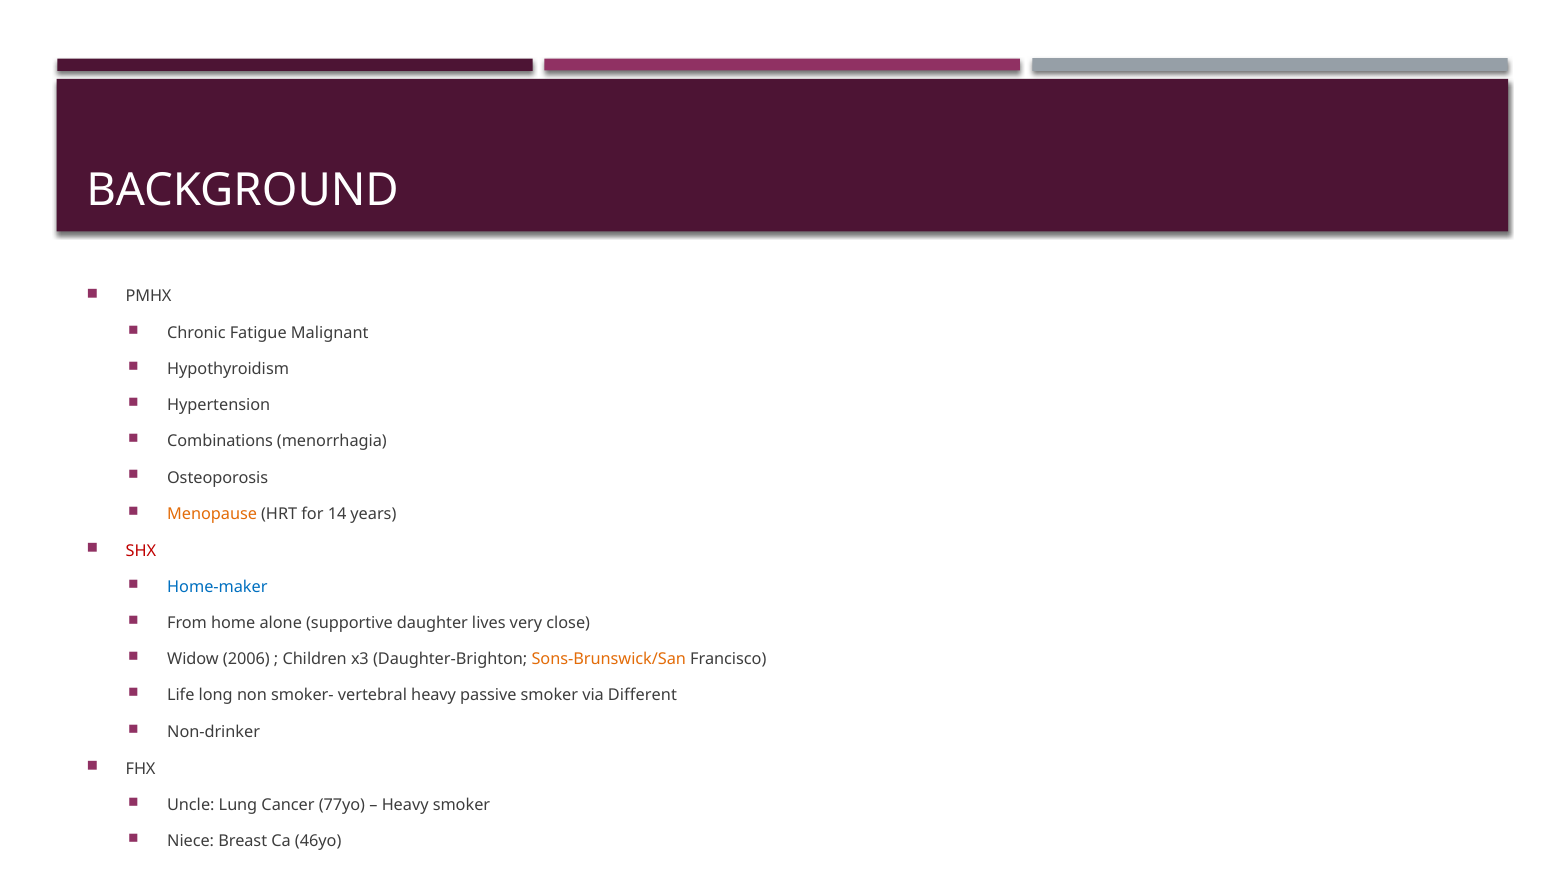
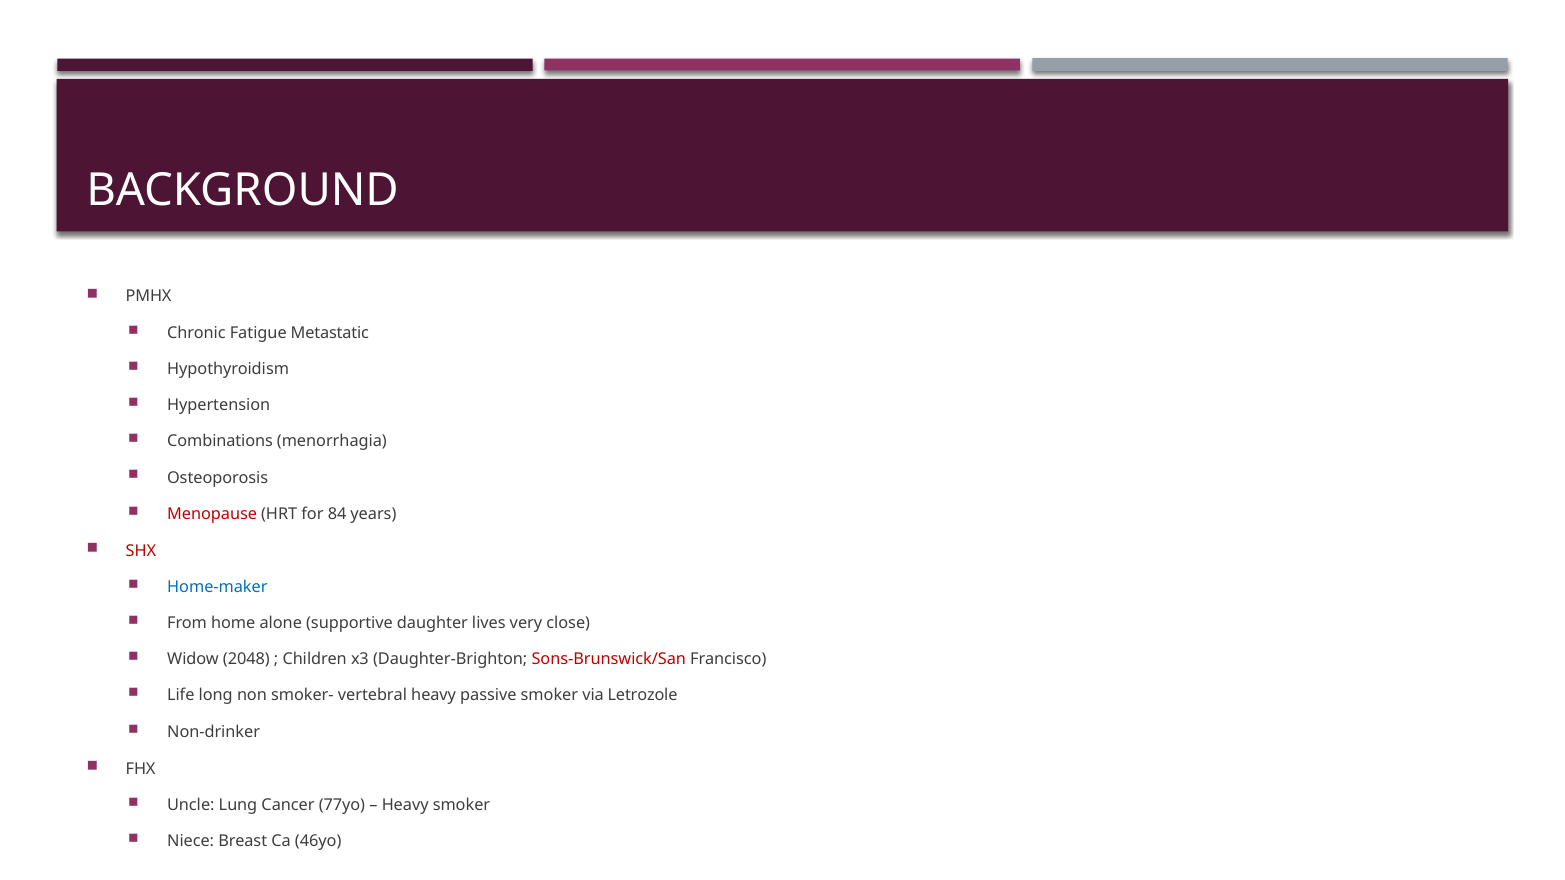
Malignant: Malignant -> Metastatic (330, 333)
Menopause colour: orange -> red (212, 514)
14: 14 -> 84 (337, 514)
2006: 2006 -> 2048 (246, 660)
Sons-Brunswick/San colour: orange -> red (609, 660)
Different: Different -> Letrozole (643, 696)
